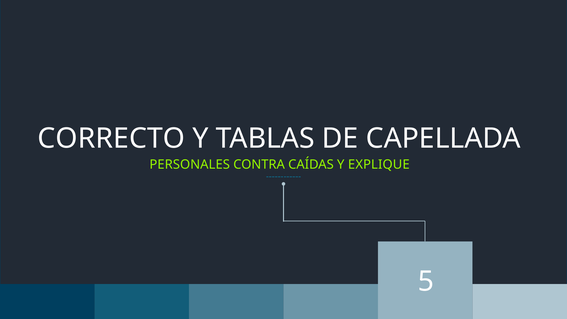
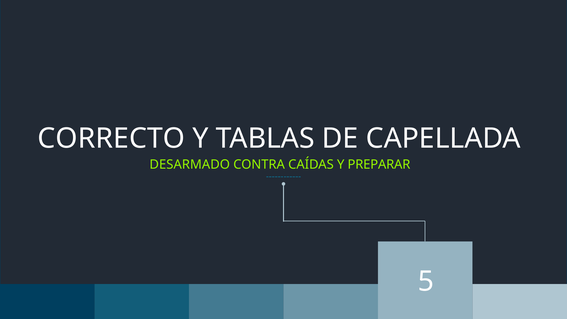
PERSONALES: PERSONALES -> DESARMADO (190, 164)
EXPLIQUE: EXPLIQUE -> PREPARAR (379, 164)
